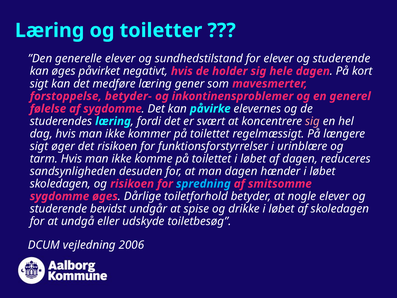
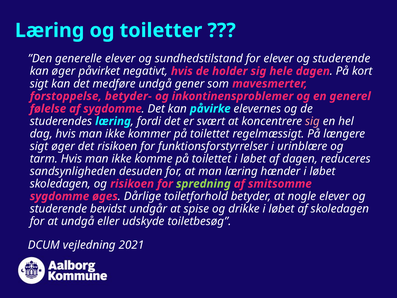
kan øges: øges -> øger (64, 71)
medføre læring: læring -> undgå (155, 84)
man dagen: dagen -> læring (241, 171)
spredning colour: light blue -> light green (203, 184)
2006: 2006 -> 2021 (131, 245)
